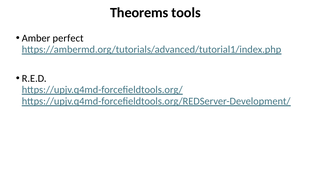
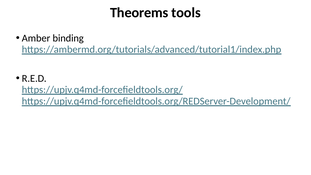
perfect: perfect -> binding (68, 38)
